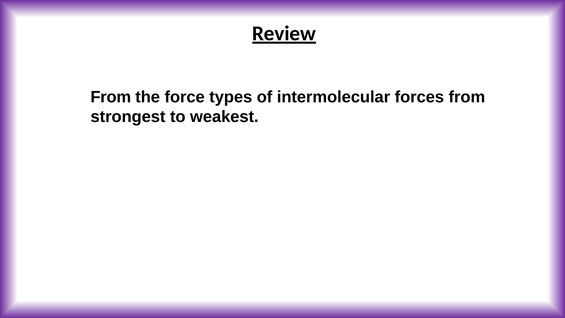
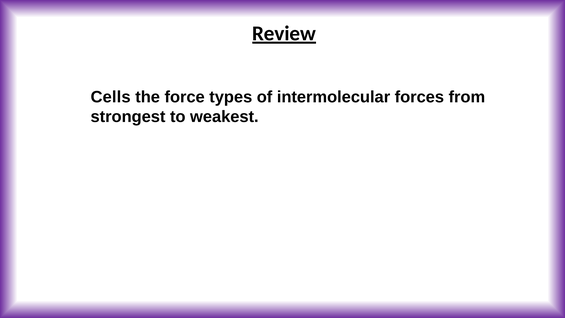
From: From -> Cells (111, 97)
